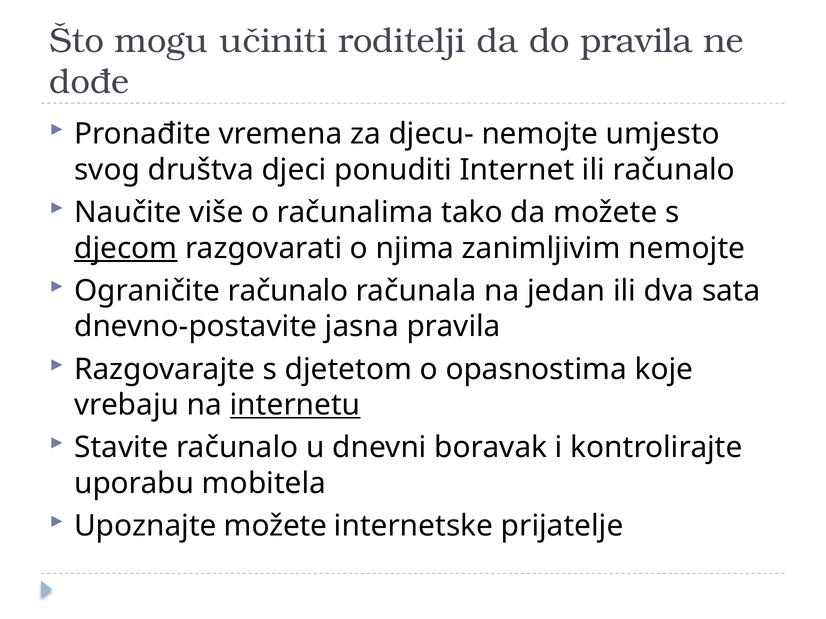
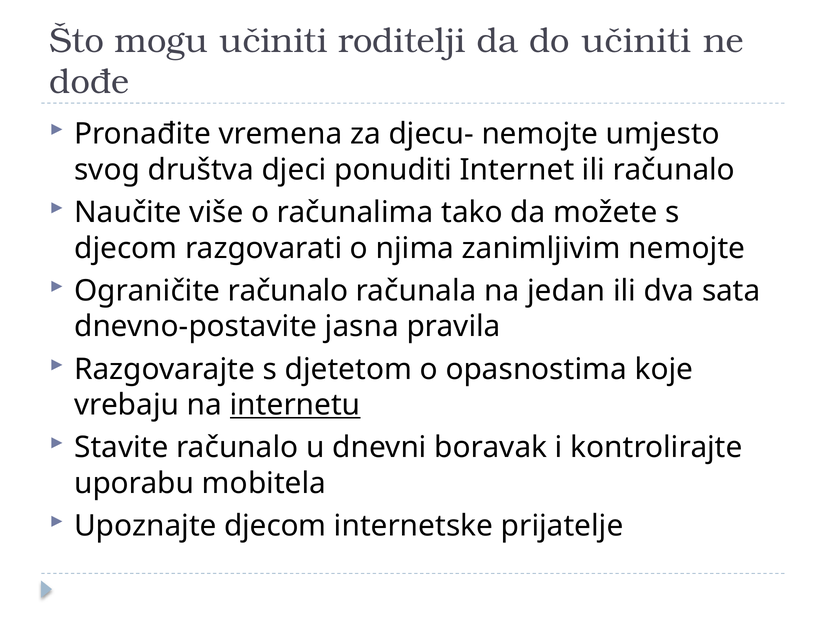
do pravila: pravila -> učiniti (636, 41)
djecom underline: present -> none (126, 248)
Upoznajte možete: možete -> djecom (275, 526)
